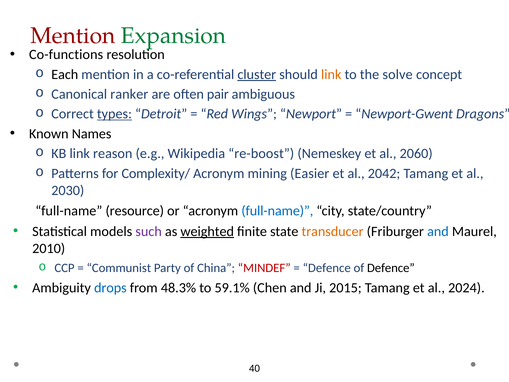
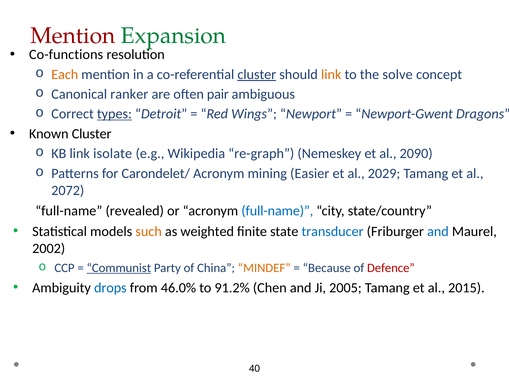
Each colour: black -> orange (65, 74)
Known Names: Names -> Cluster (92, 134)
reason: reason -> isolate (113, 153)
re-boost: re-boost -> re-graph (261, 153)
2060: 2060 -> 2090 (416, 153)
Complexity/: Complexity/ -> Carondelet/ (156, 173)
2042: 2042 -> 2029 (384, 173)
2030: 2030 -> 2072 (68, 190)
resource: resource -> revealed (135, 211)
such colour: purple -> orange (149, 231)
weighted underline: present -> none (207, 231)
transducer colour: orange -> blue (333, 231)
2010: 2010 -> 2002 (49, 248)
Communist underline: none -> present (119, 268)
MINDEF colour: red -> orange (264, 268)
Defence: Defence -> Because (327, 268)
Defence colour: black -> red (391, 268)
48.3%: 48.3% -> 46.0% (178, 288)
59.1%: 59.1% -> 91.2% (232, 288)
2015: 2015 -> 2005 (345, 288)
2024: 2024 -> 2015 (466, 288)
